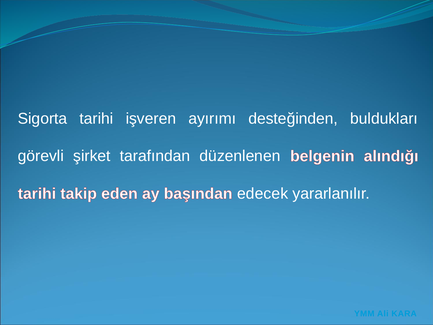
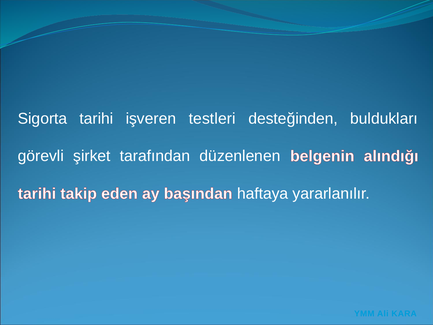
ayırımı: ayırımı -> testleri (212, 118)
edecek: edecek -> haftaya (263, 193)
